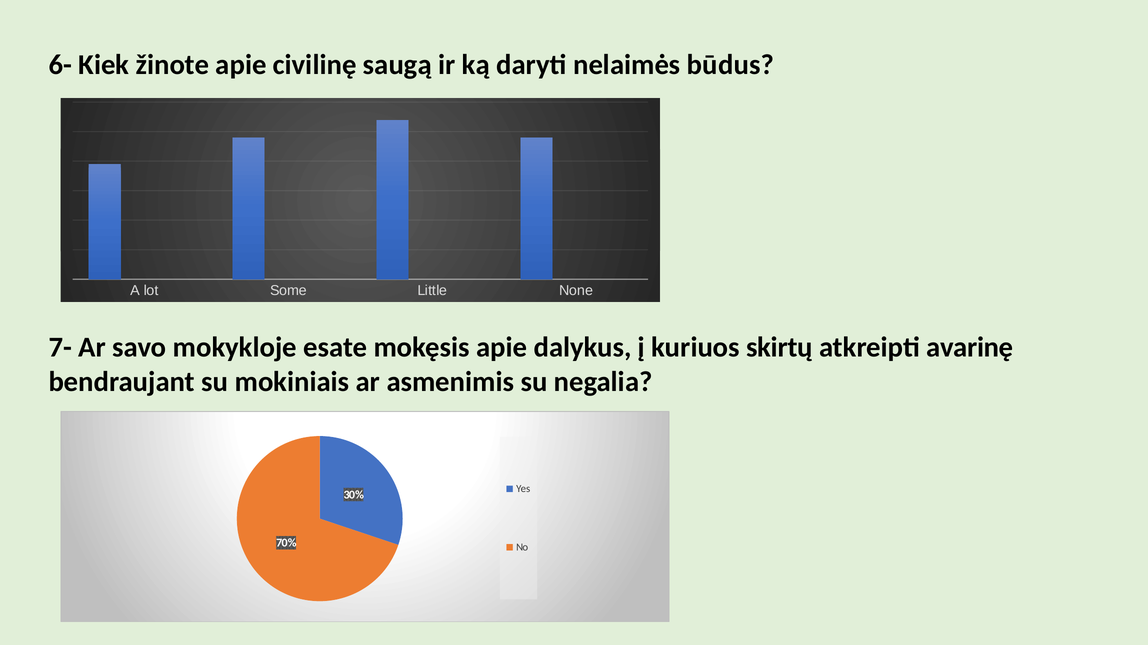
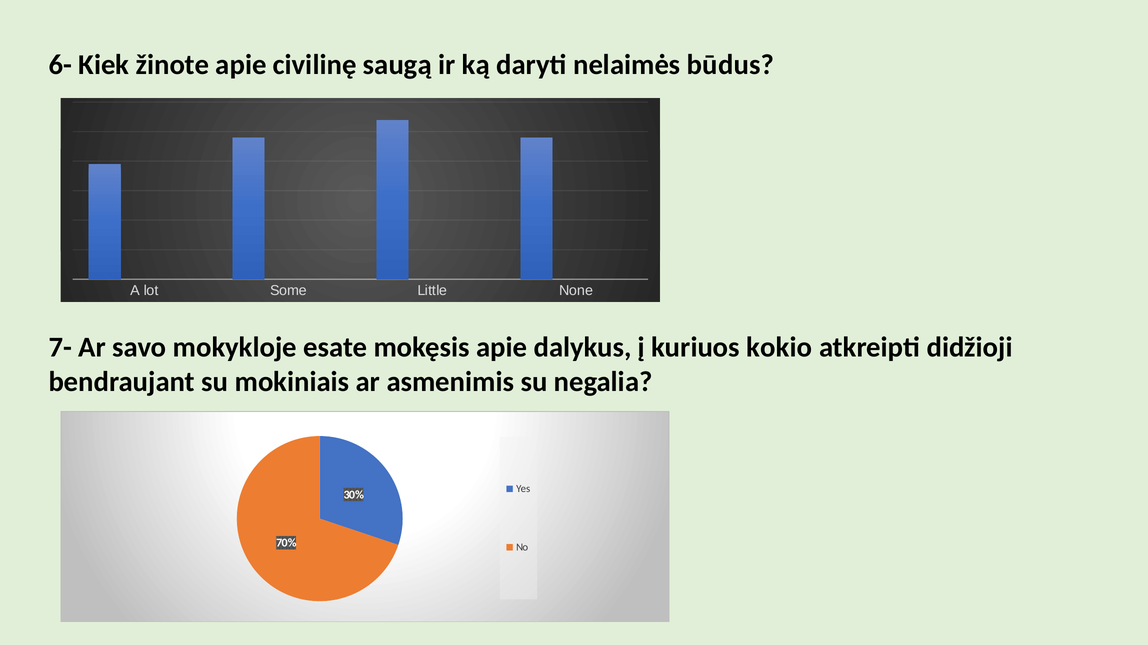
skirtų: skirtų -> kokio (779, 348)
avarinę: avarinę -> didžioji (970, 348)
